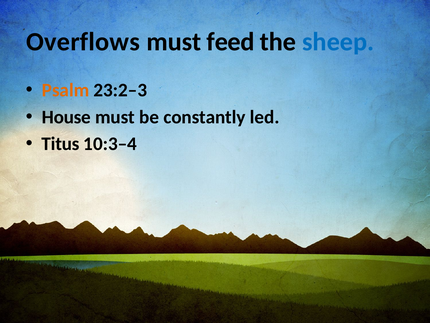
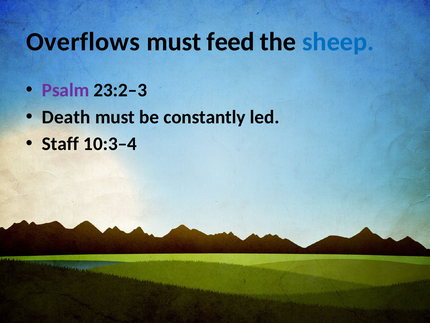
Psalm colour: orange -> purple (66, 90)
House: House -> Death (66, 117)
Titus: Titus -> Staff (60, 144)
